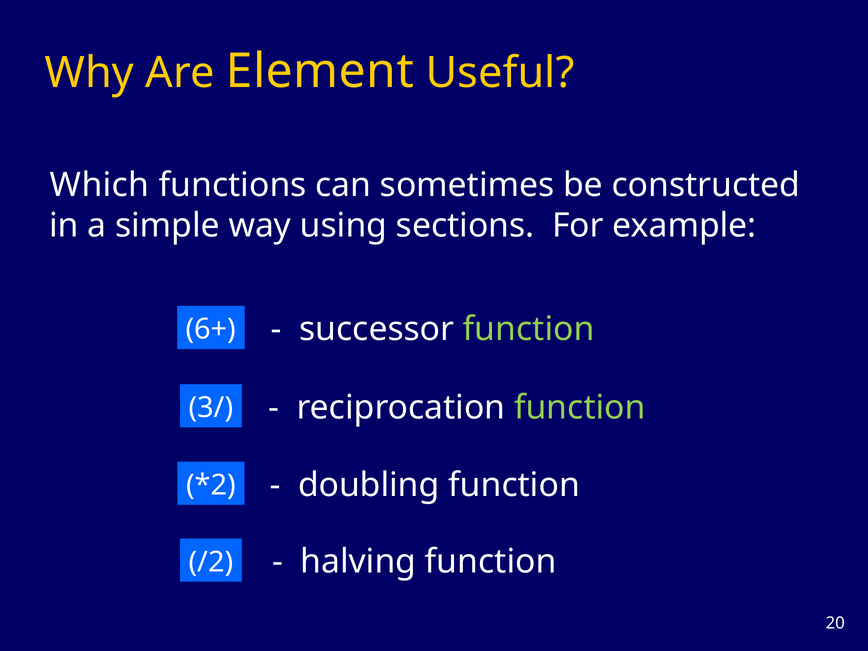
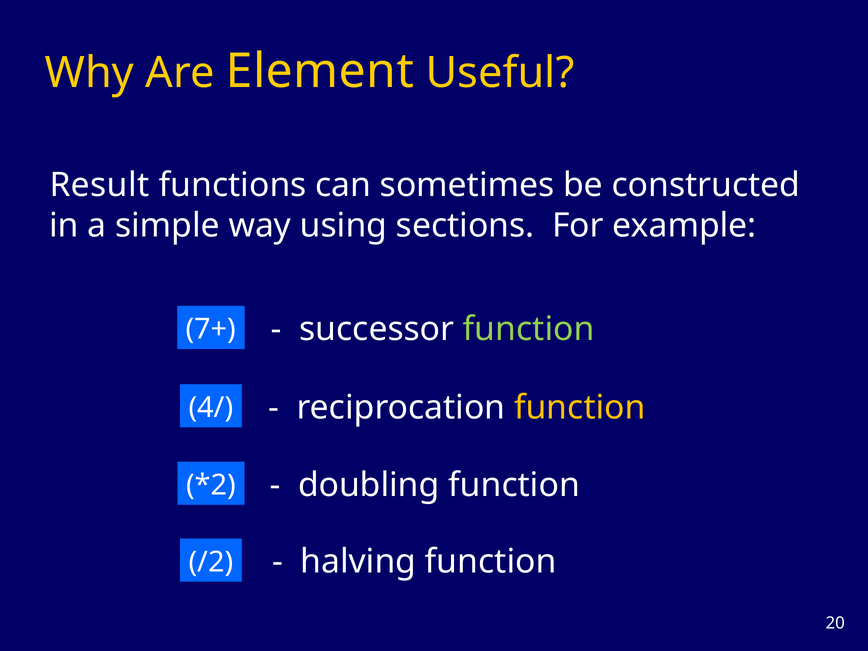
Which: Which -> Result (99, 185)
6+: 6+ -> 7+ (211, 329)
function colour: light green -> yellow (580, 407)
3/: 3/ -> 4/ (211, 408)
